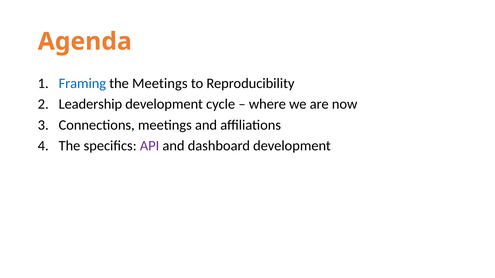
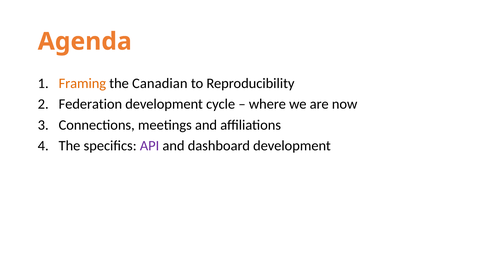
Framing colour: blue -> orange (82, 84)
the Meetings: Meetings -> Canadian (160, 84)
Leadership: Leadership -> Federation (90, 104)
